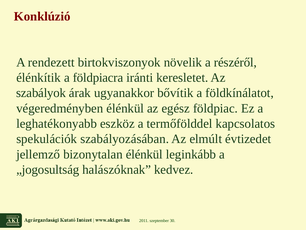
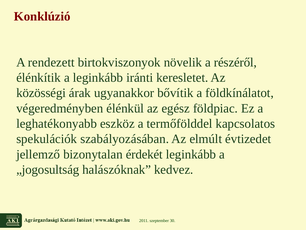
a földpiacra: földpiacra -> leginkább (98, 77)
szabályok: szabályok -> közösségi (41, 93)
bizonytalan élénkül: élénkül -> érdekét (144, 154)
